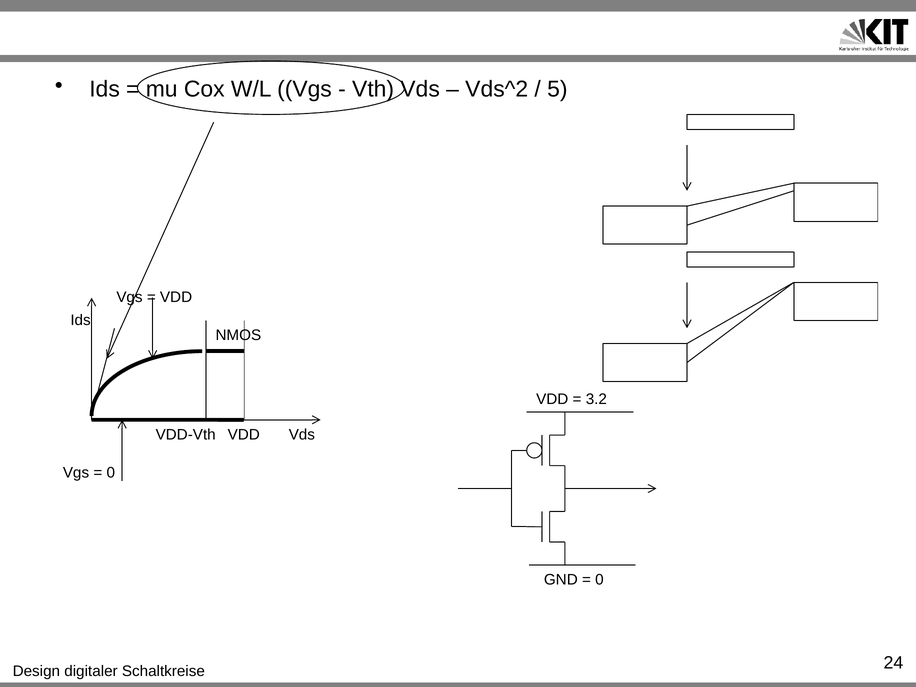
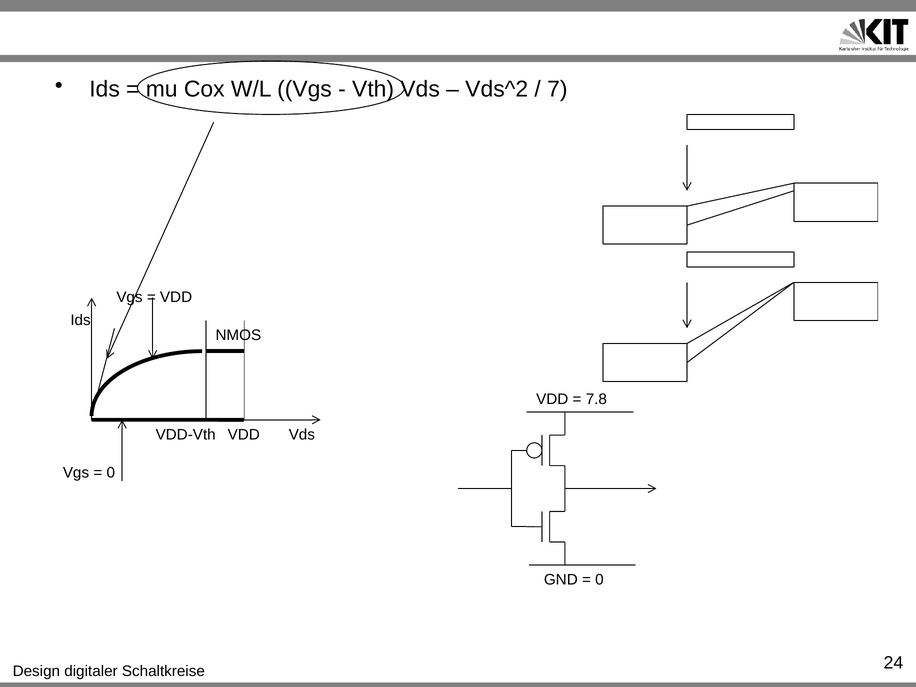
5: 5 -> 7 (557, 89)
3.2: 3.2 -> 7.8 (596, 399)
